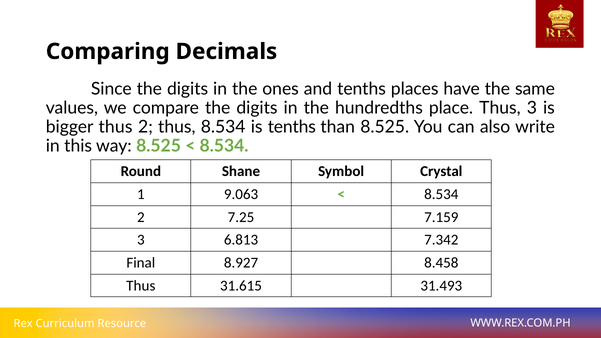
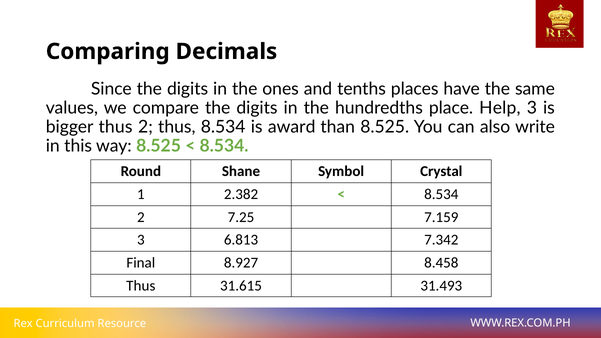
place Thus: Thus -> Help (500, 108)
is tenths: tenths -> award (292, 127)
9.063: 9.063 -> 2.382 (241, 194)
